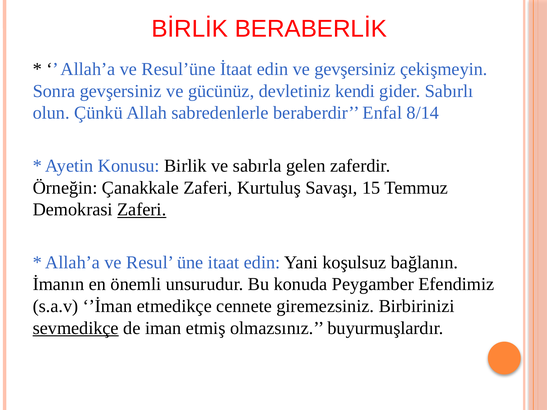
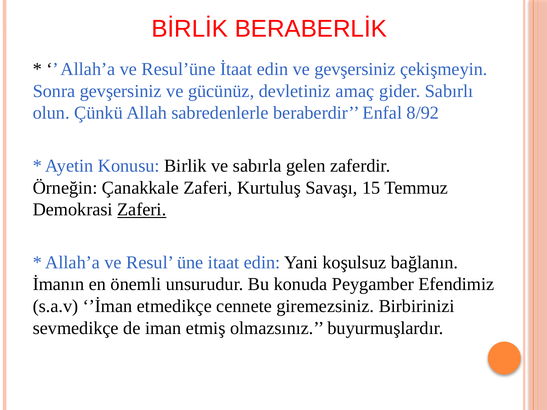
kendi: kendi -> amaç (355, 91)
8/14: 8/14 -> 8/92 (423, 113)
sevmedikçe underline: present -> none (76, 328)
